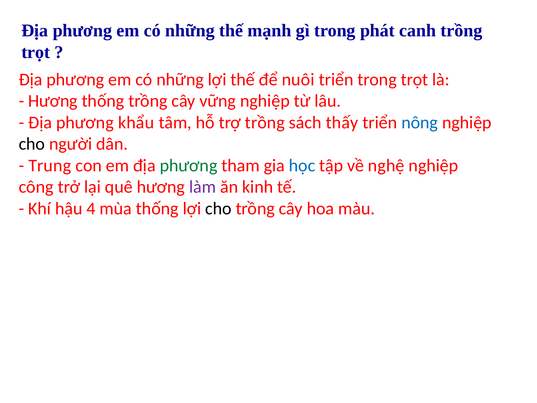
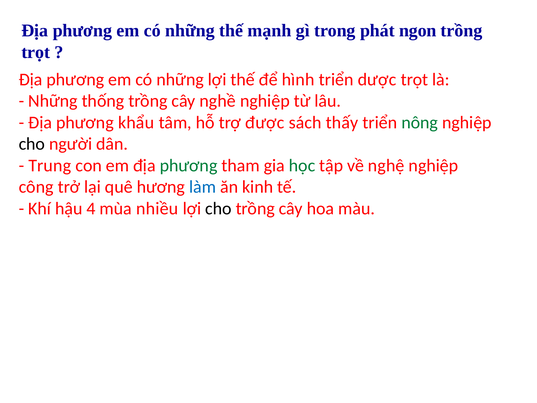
canh: canh -> ngon (418, 31)
nuôi: nuôi -> hình (298, 79)
triển trong: trong -> dược (377, 79)
Hương: Hương -> Những (53, 101)
vững: vững -> nghề (218, 101)
trợ trồng: trồng -> được (265, 122)
nông colour: blue -> green (420, 122)
học colour: blue -> green (302, 165)
làm colour: purple -> blue (203, 187)
mùa thống: thống -> nhiều (157, 208)
